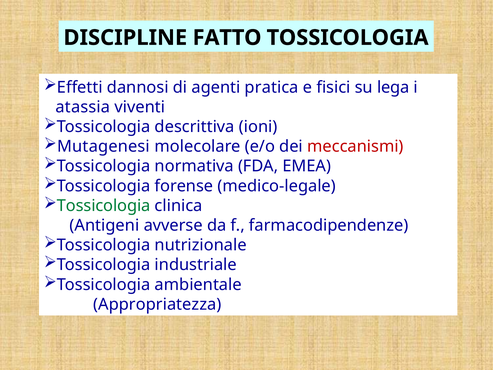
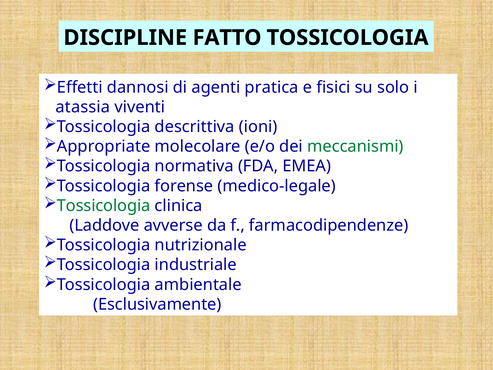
lega: lega -> solo (393, 87)
Mutagenesi: Mutagenesi -> Appropriate (104, 146)
meccanismi colour: red -> green (355, 146)
Antigeni: Antigeni -> Laddove (105, 225)
Appropriatezza: Appropriatezza -> Esclusivamente (157, 304)
